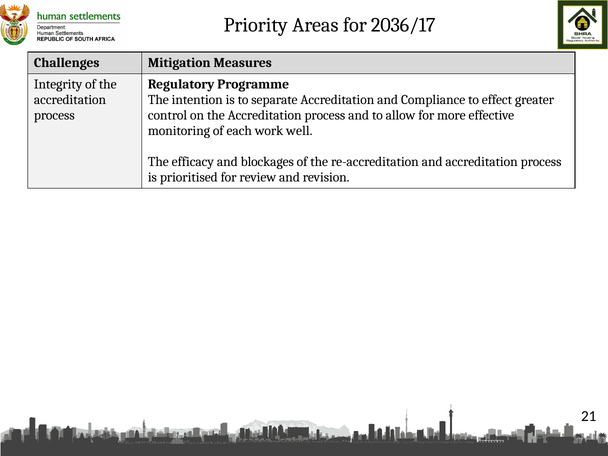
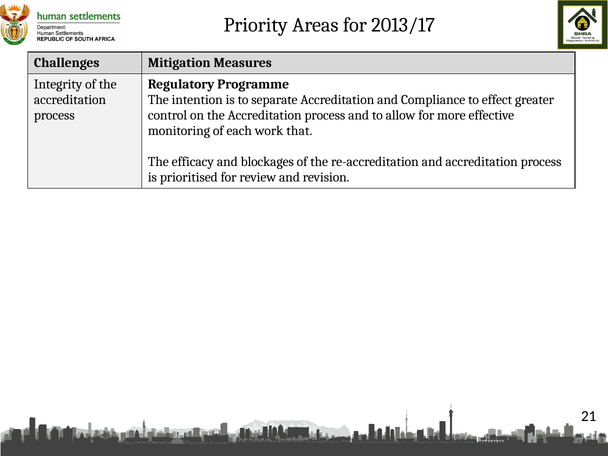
2036/17: 2036/17 -> 2013/17 (403, 25)
well: well -> that (299, 131)
